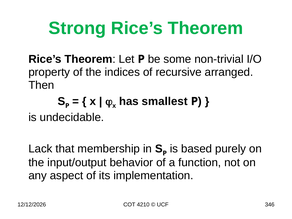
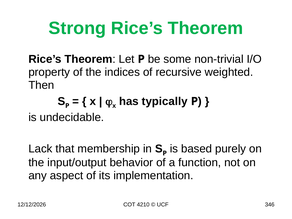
arranged: arranged -> weighted (229, 72)
smallest: smallest -> typically (165, 101)
